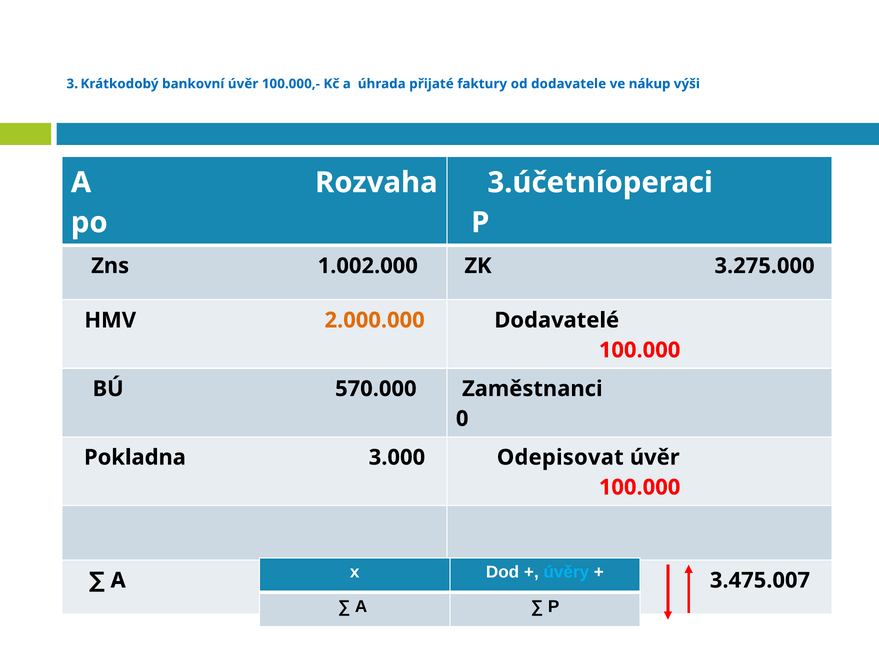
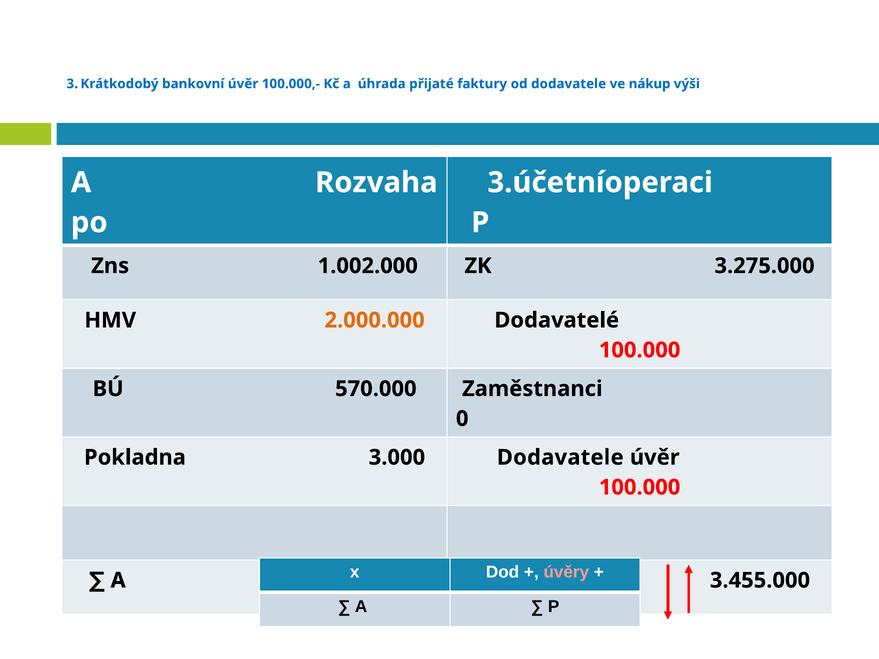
3.000 Odepisovat: Odepisovat -> Dodavatele (560, 458)
úvěry colour: light blue -> pink (566, 572)
3.475.007: 3.475.007 -> 3.455.000 (760, 581)
